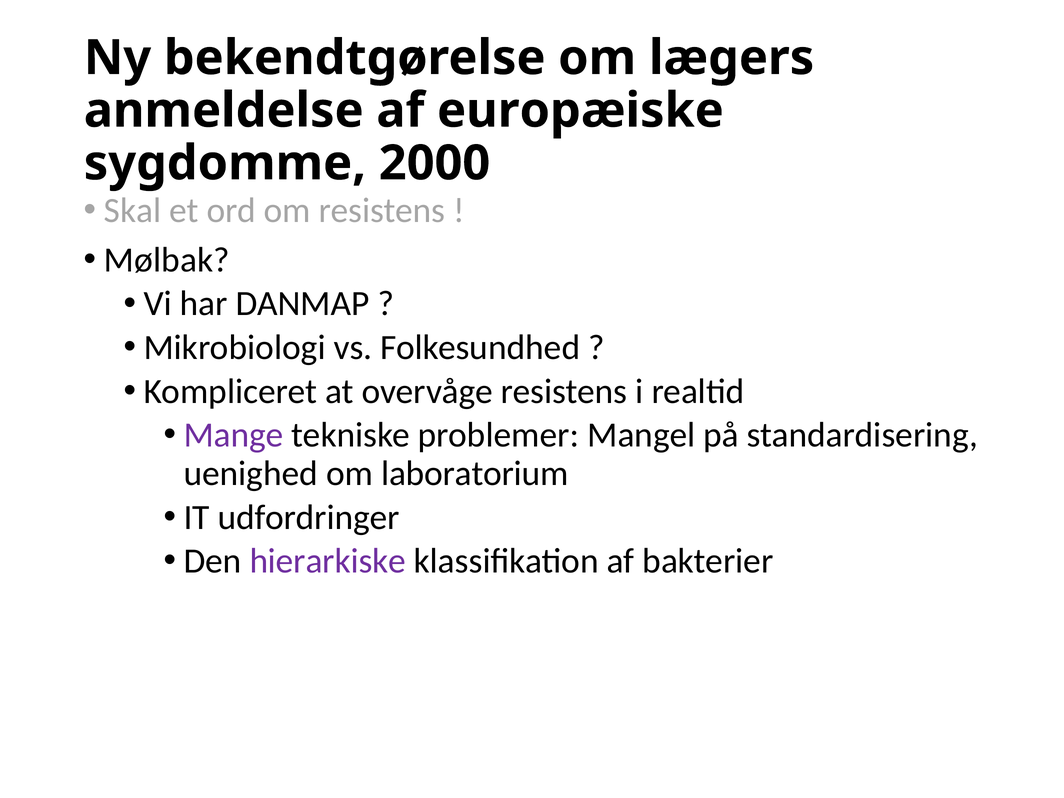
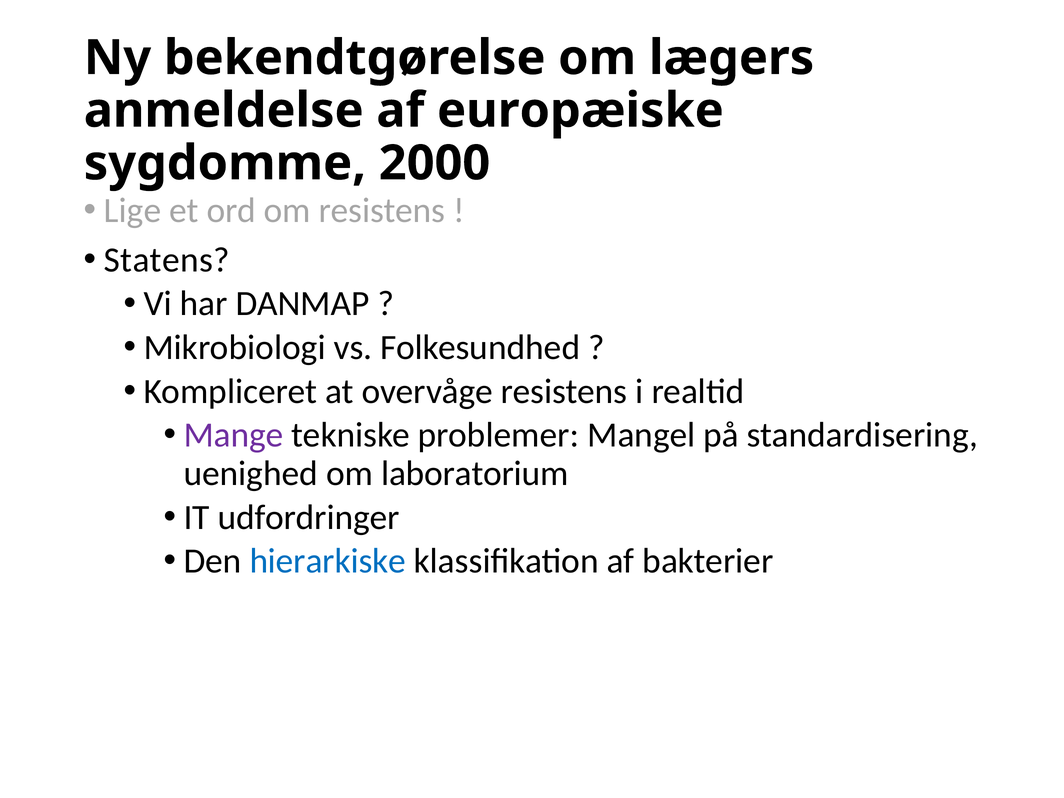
Skal: Skal -> Lige (132, 211)
Mølbak: Mølbak -> Statens (167, 260)
hierarkiske colour: purple -> blue (328, 561)
